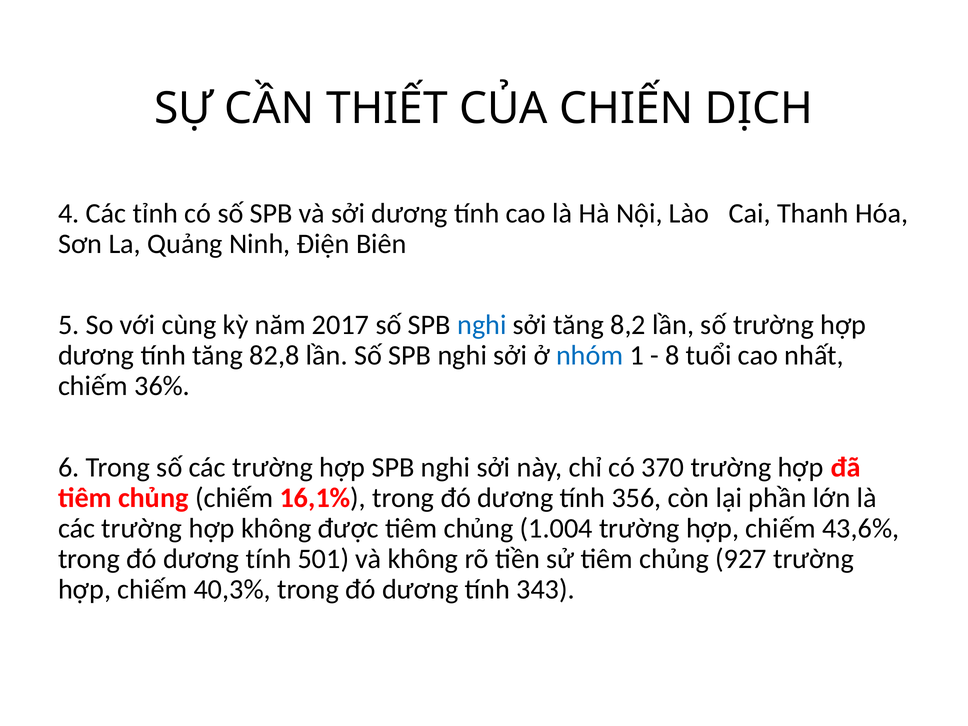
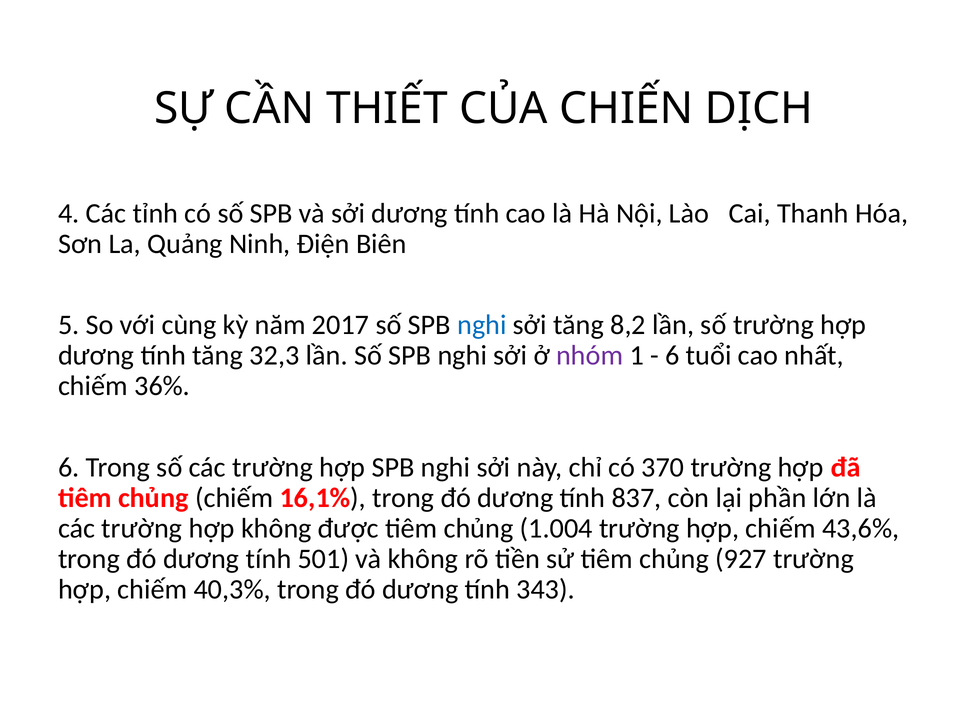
82,8: 82,8 -> 32,3 (274, 356)
nhóm colour: blue -> purple (590, 356)
8: 8 -> 6 (672, 356)
356: 356 -> 837 (636, 498)
